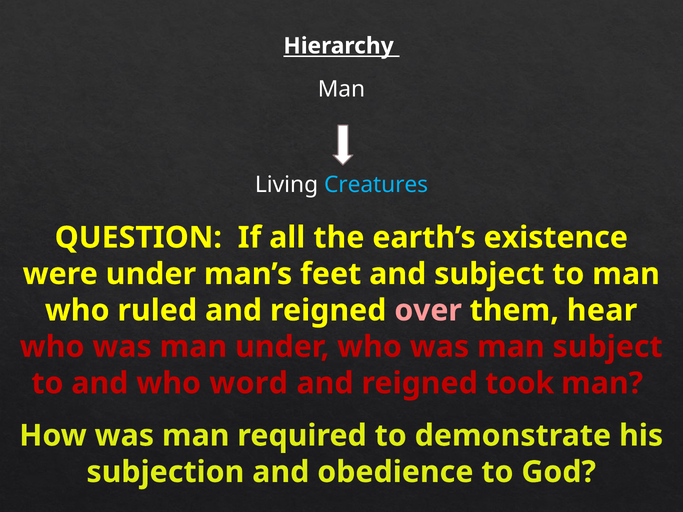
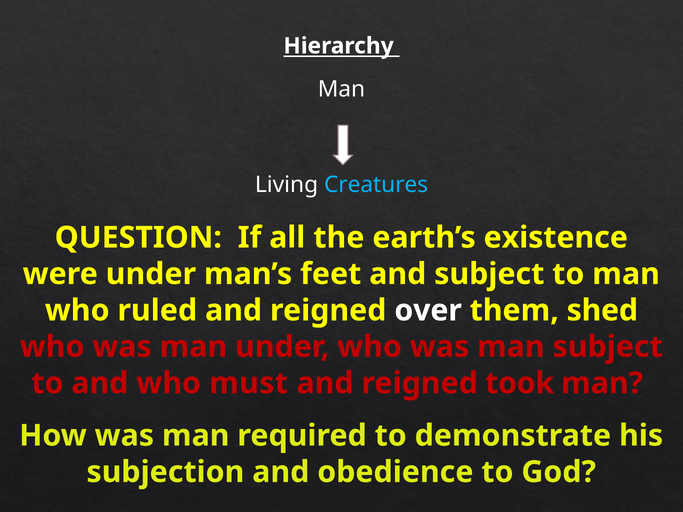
over colour: pink -> white (428, 311)
hear: hear -> shed (602, 311)
word: word -> must (249, 383)
